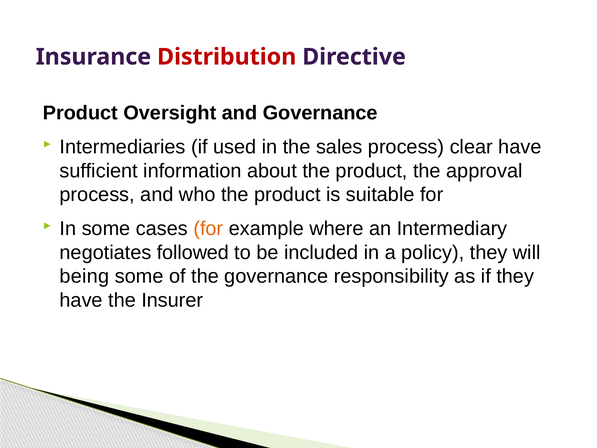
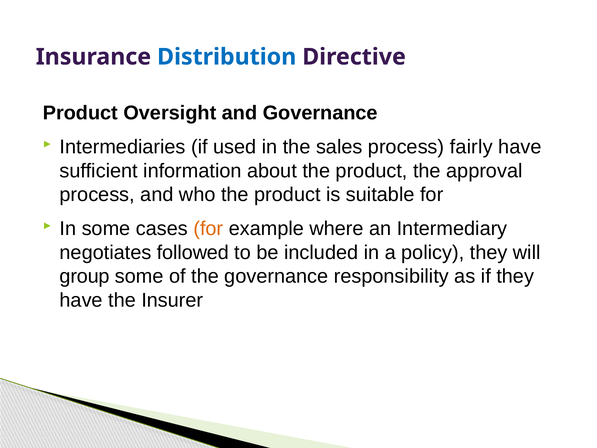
Distribution colour: red -> blue (227, 57)
clear: clear -> fairly (471, 147)
being: being -> group (85, 276)
